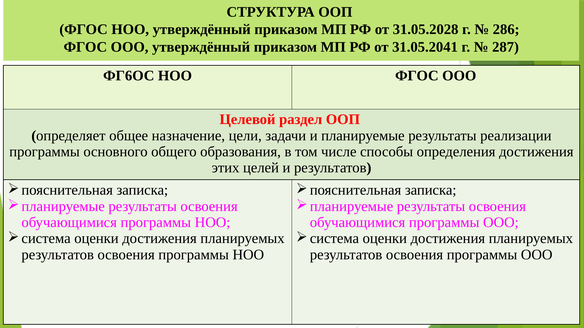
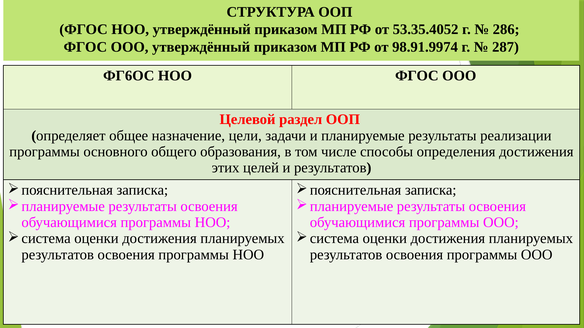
31.05.2028: 31.05.2028 -> 53.35.4052 (426, 29)
31.05.2041: 31.05.2041 -> 98.91.9974 (425, 47)
